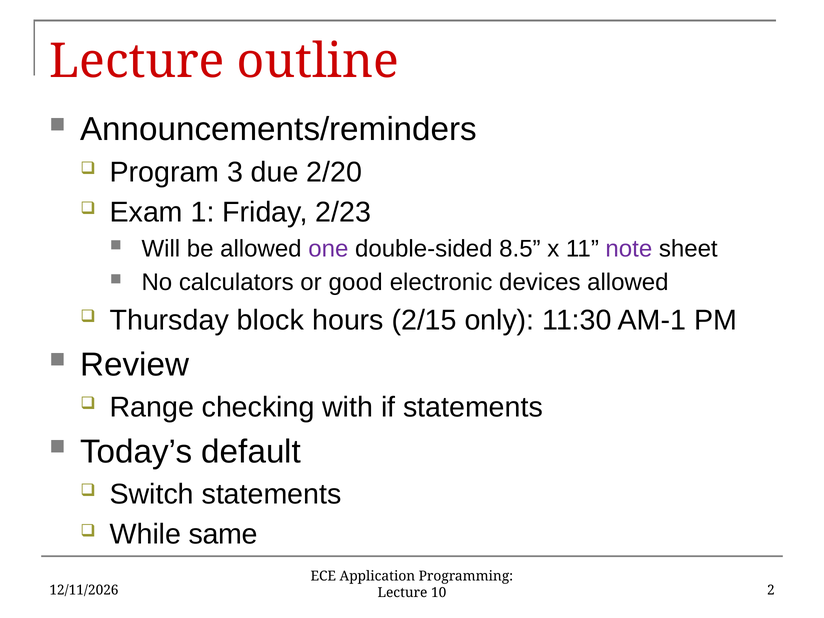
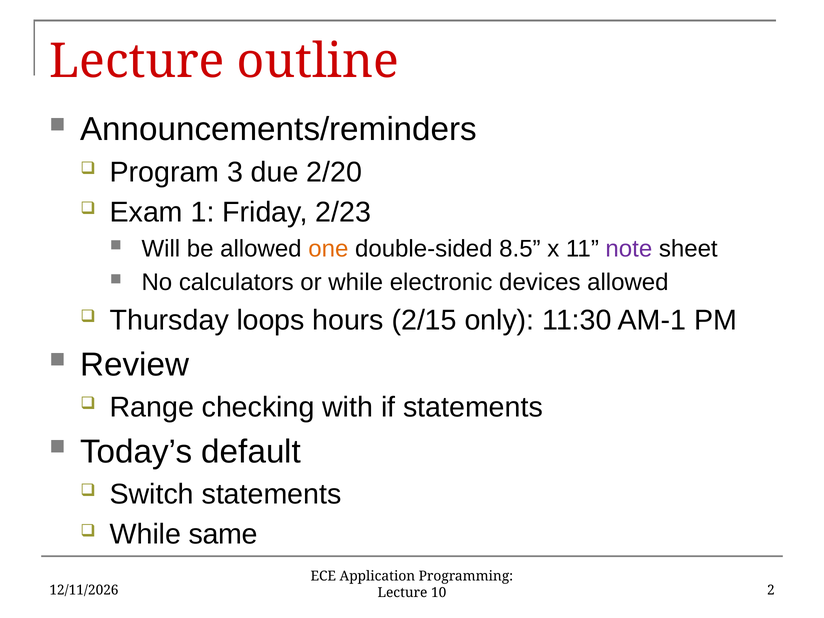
one colour: purple -> orange (328, 249)
or good: good -> while (356, 282)
block: block -> loops (271, 320)
